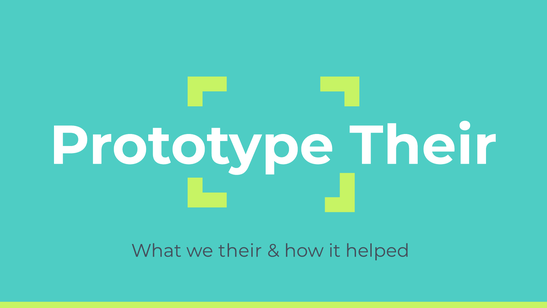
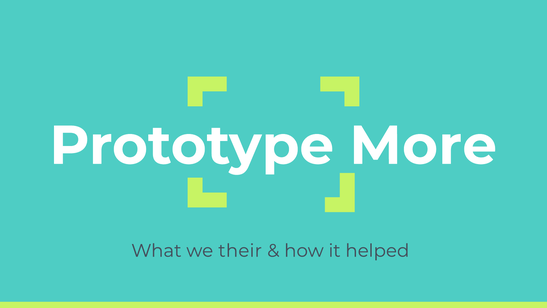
Prototype Their: Their -> More (423, 146)
